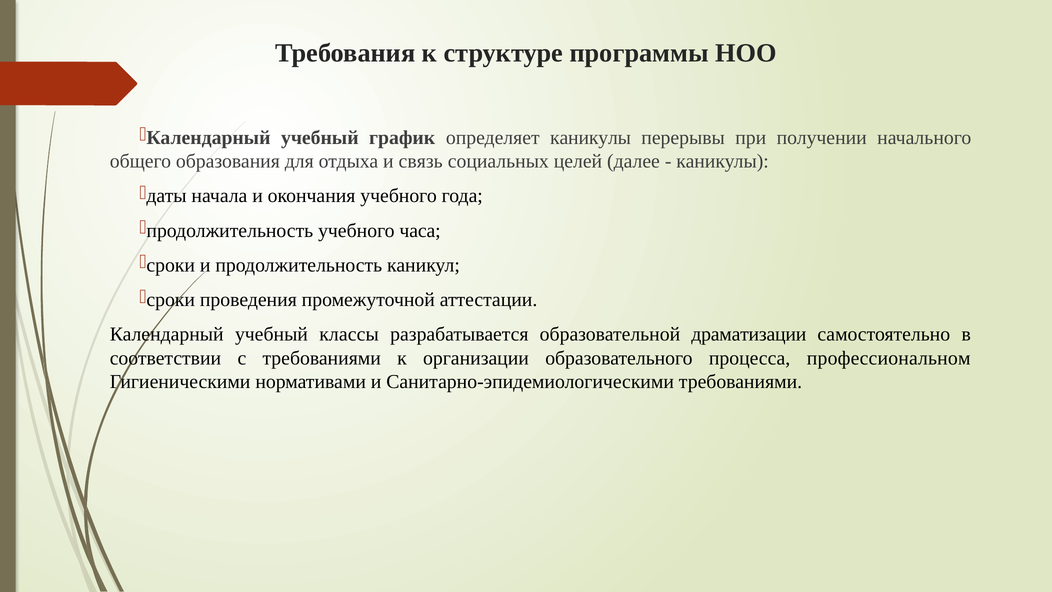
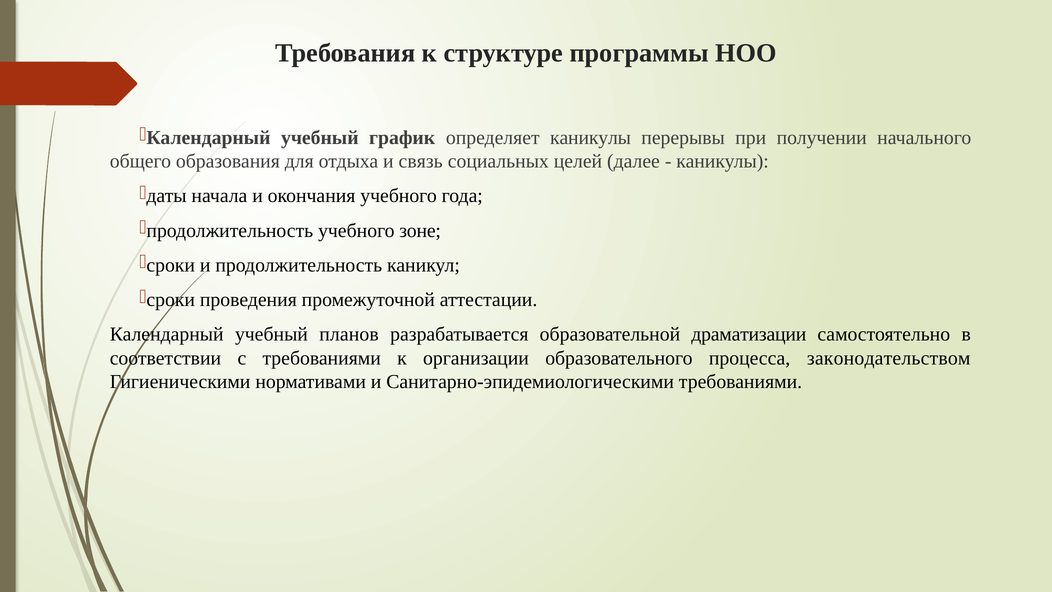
часа: часа -> зоне (420, 230)
классы: классы -> планов (349, 334)
профессиональном: профессиональном -> законодательством (889, 358)
